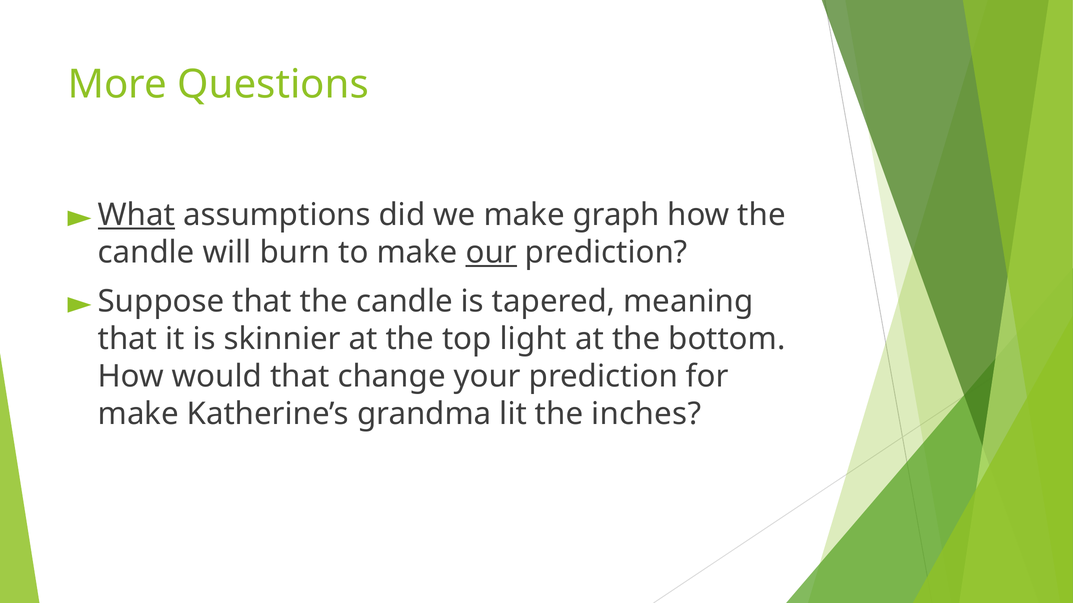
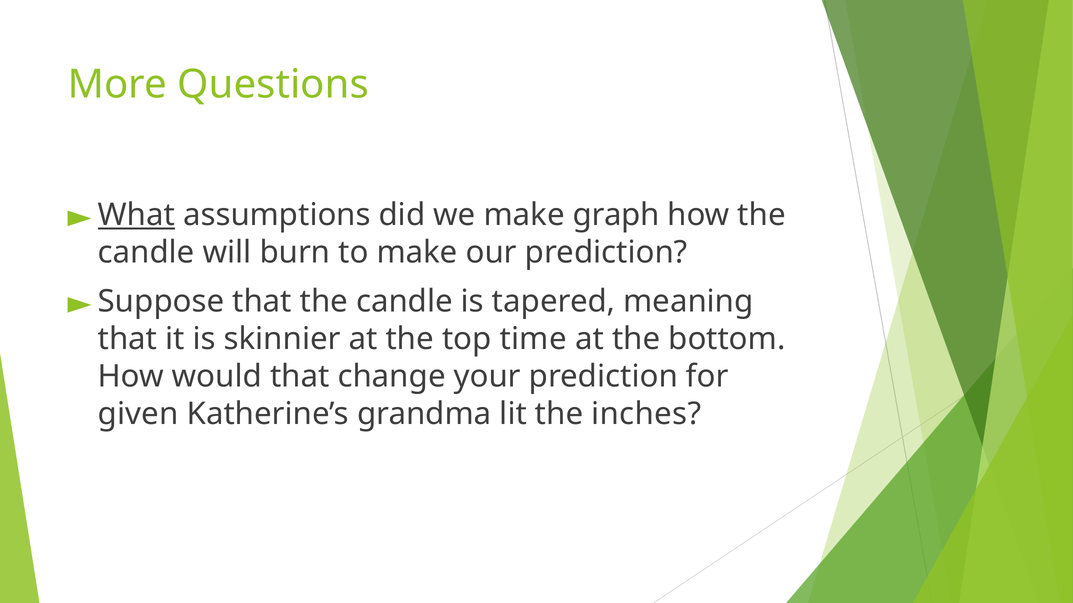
our underline: present -> none (491, 253)
light: light -> time (533, 339)
make: make -> given (138, 414)
